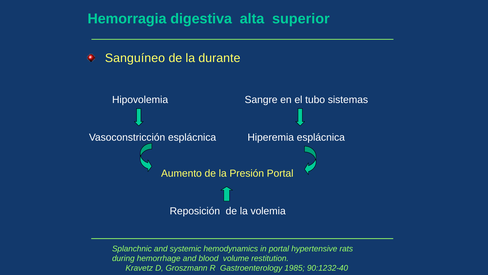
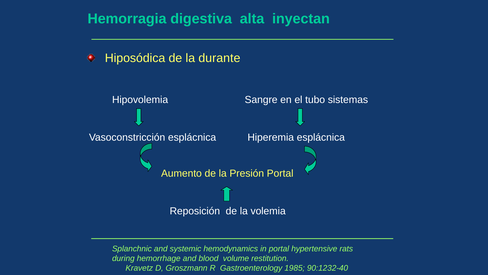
superior: superior -> inyectan (301, 19)
Sanguíneo: Sanguíneo -> Hiposódica (135, 58)
